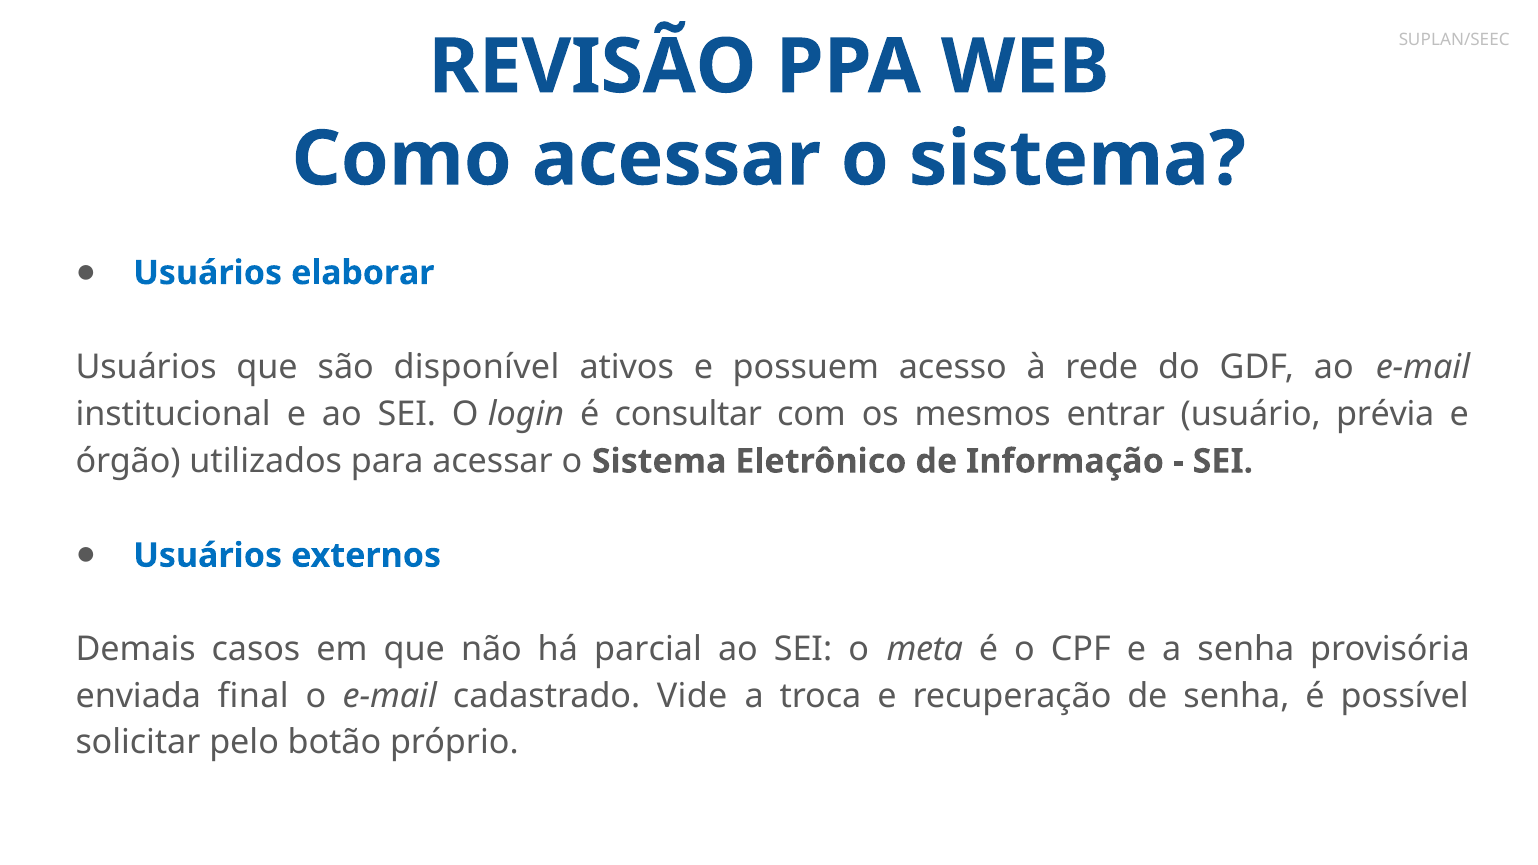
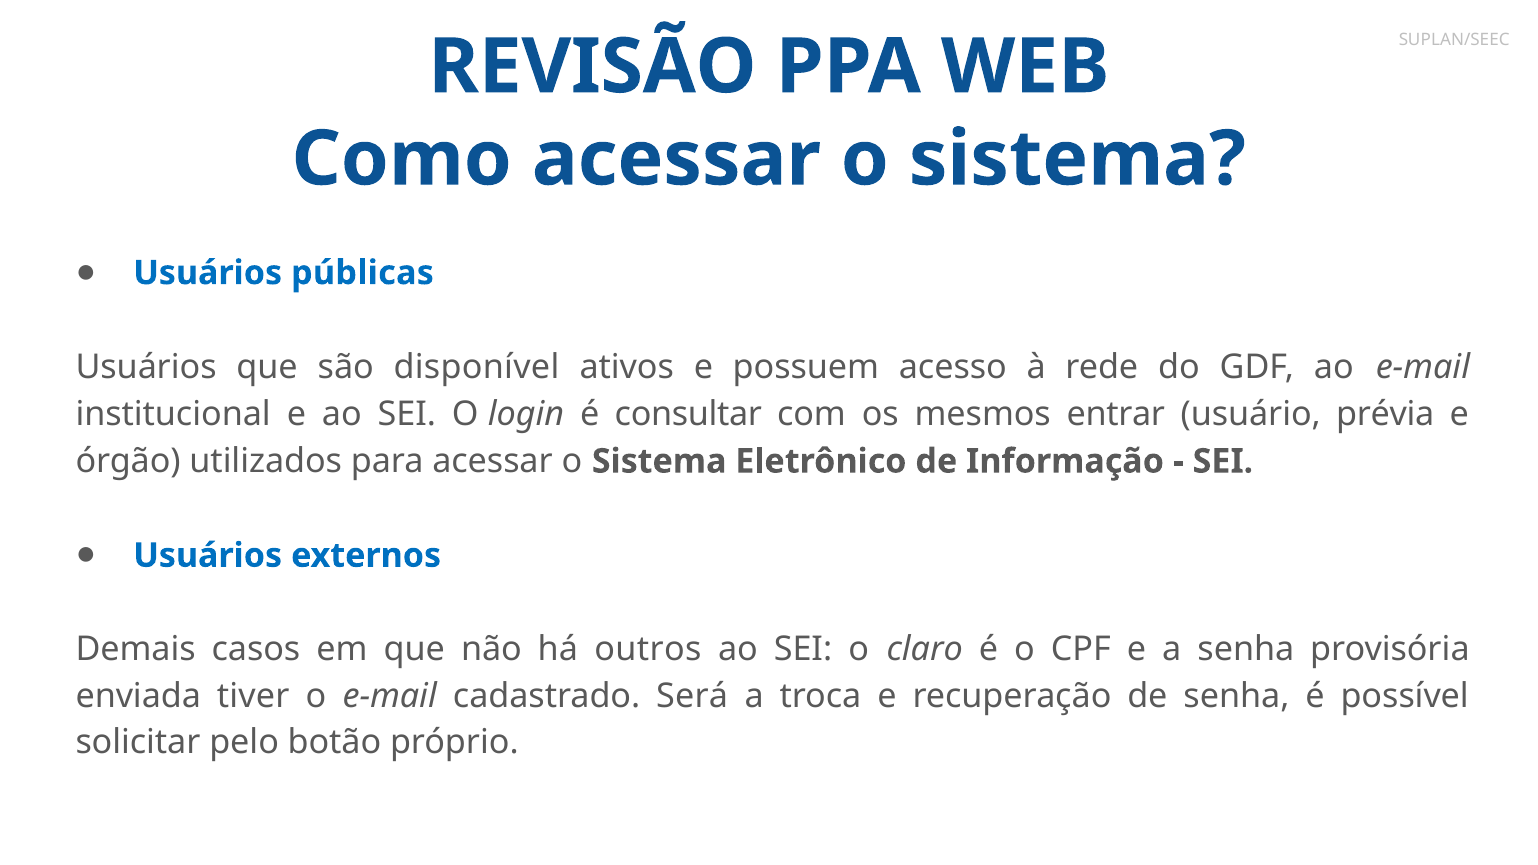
elaborar: elaborar -> públicas (362, 273)
parcial: parcial -> outros (648, 649)
meta: meta -> claro (925, 649)
final: final -> tiver (253, 696)
Vide: Vide -> Será (692, 696)
